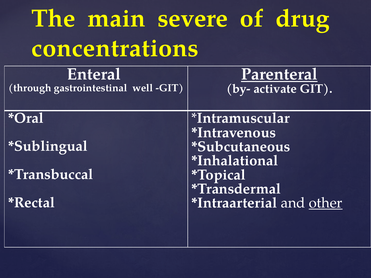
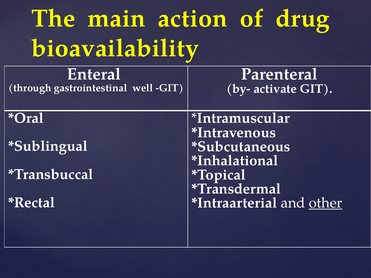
severe: severe -> action (193, 18)
concentrations: concentrations -> bioavailability (115, 48)
Parenteral underline: present -> none (279, 74)
